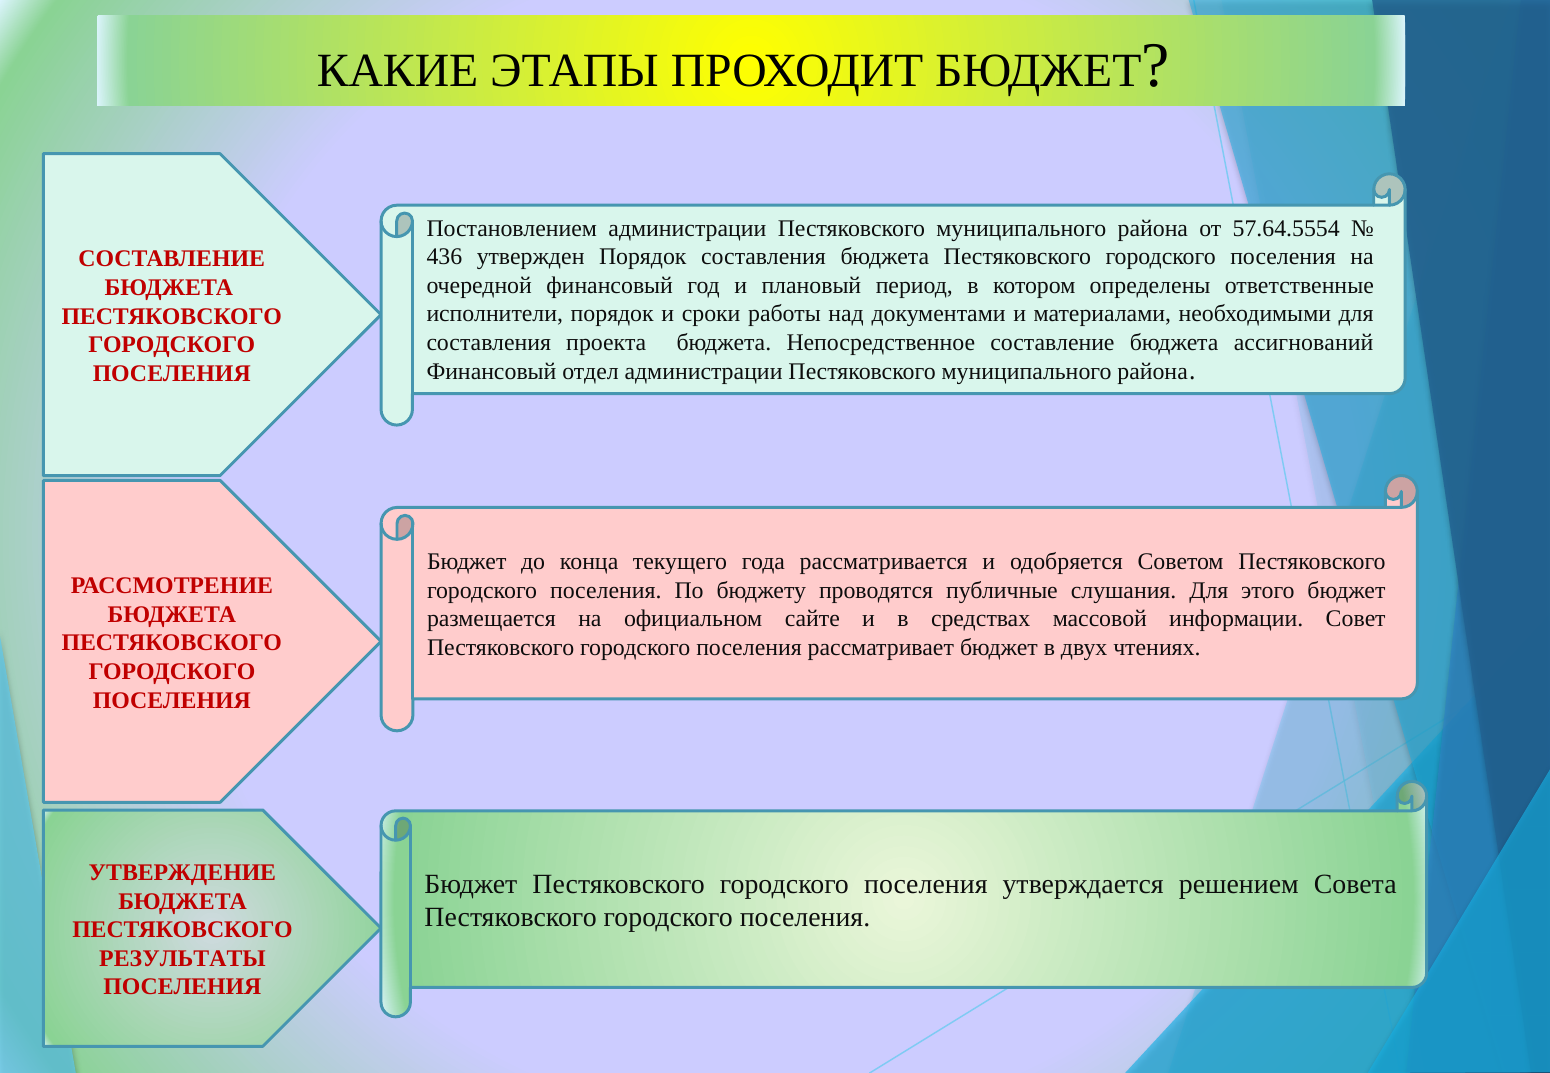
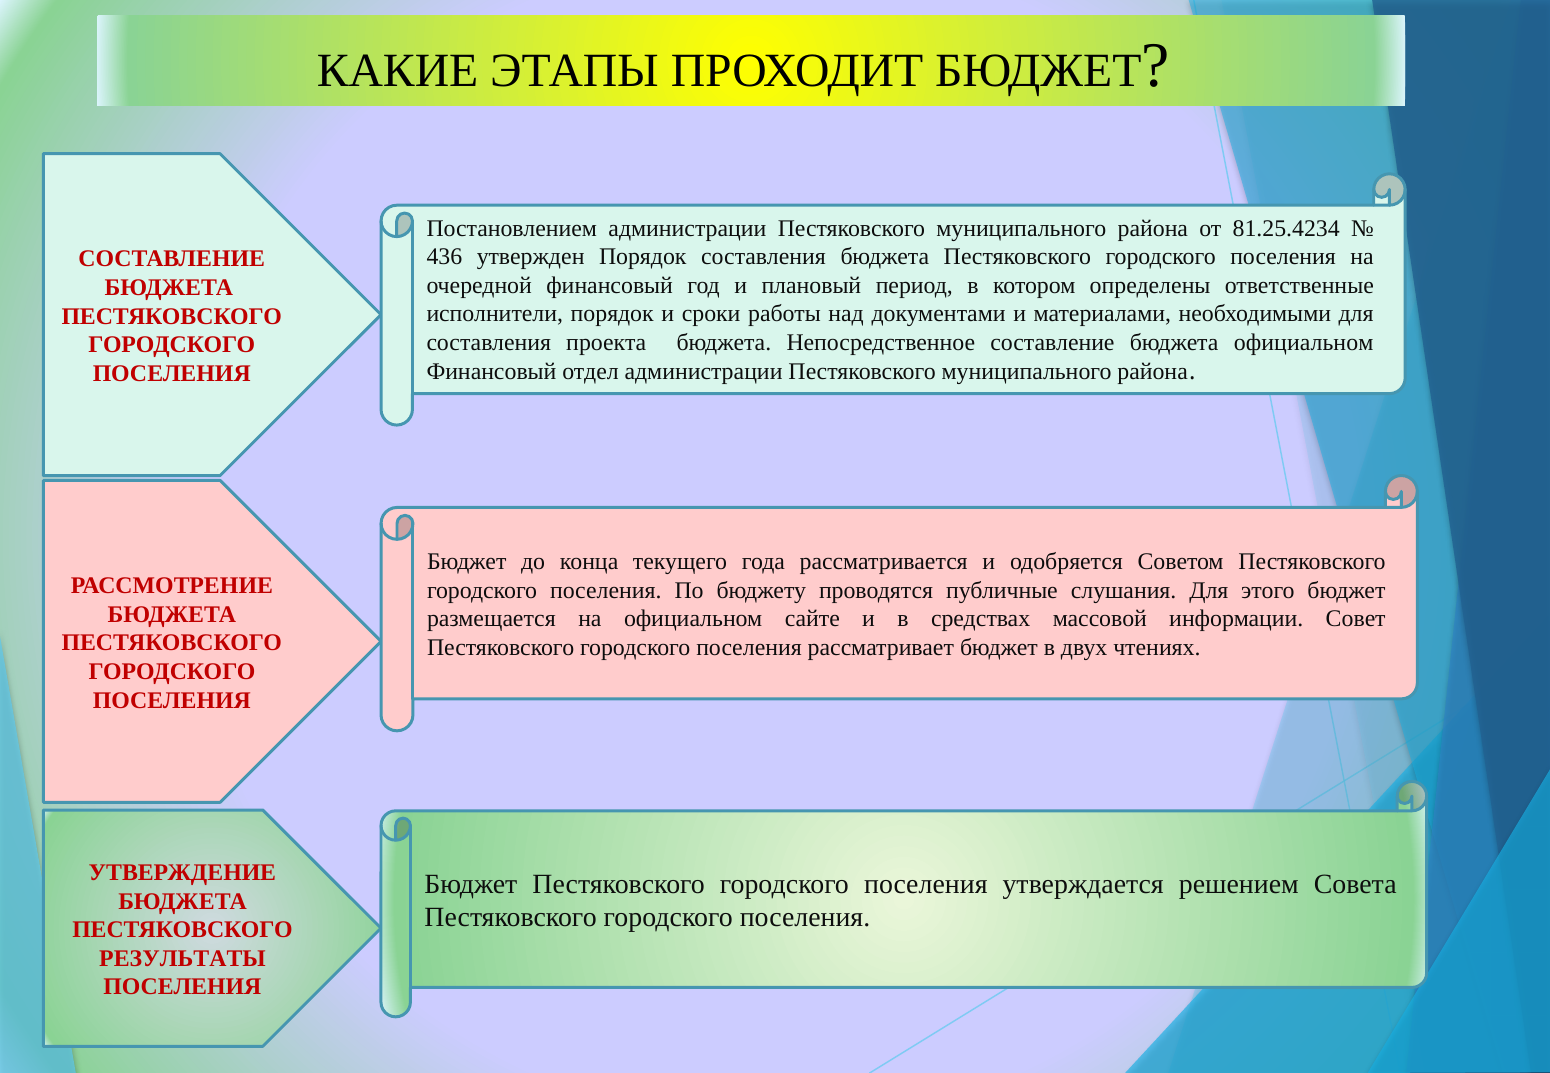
57.64.5554: 57.64.5554 -> 81.25.4234 (1286, 228)
бюджета ассигнований: ассигнований -> официальном (1304, 343)
